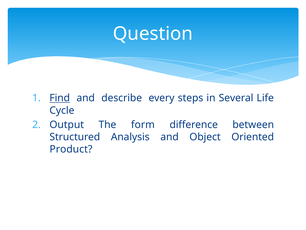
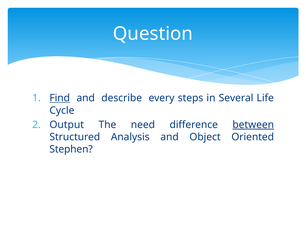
form: form -> need (143, 124)
between underline: none -> present (253, 124)
Product: Product -> Stephen (71, 149)
